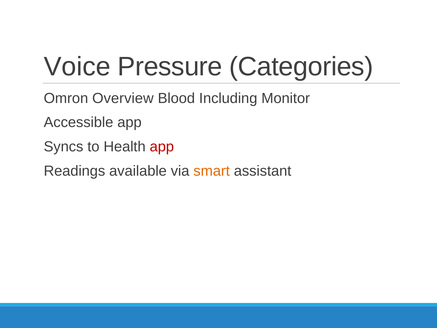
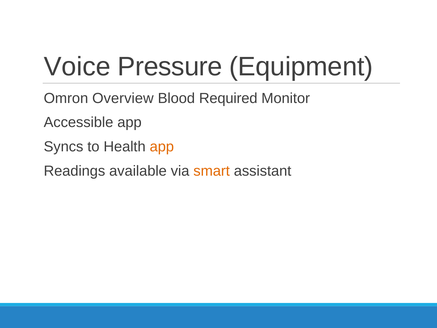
Categories: Categories -> Equipment (301, 67)
Including: Including -> Required (228, 98)
app colour: red -> orange (162, 147)
